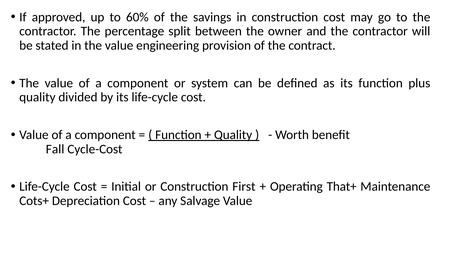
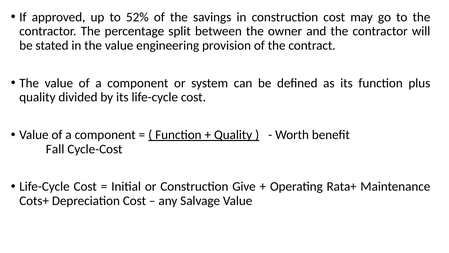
60%: 60% -> 52% (137, 17)
First: First -> Give (244, 186)
That+: That+ -> Rata+ (342, 186)
